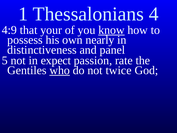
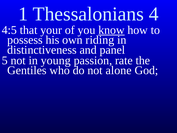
4:9: 4:9 -> 4:5 (9, 30)
nearly: nearly -> riding (100, 40)
expect: expect -> young (56, 60)
who underline: present -> none (60, 70)
twice: twice -> alone (119, 70)
